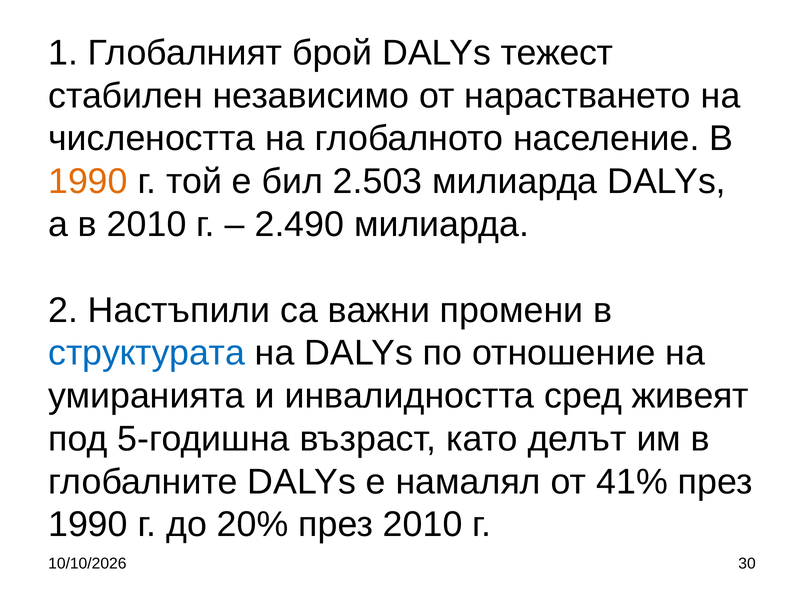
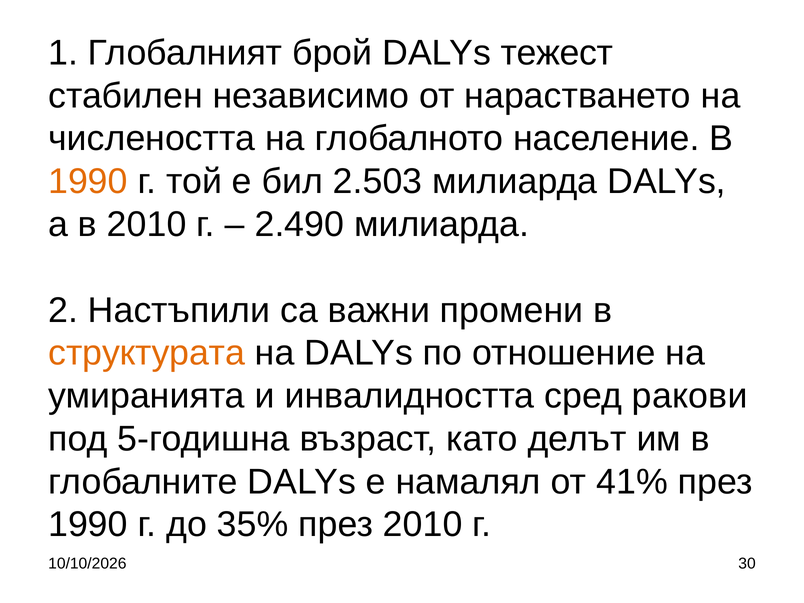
структурата colour: blue -> orange (147, 353)
живеят: живеят -> ракови (690, 396)
20%: 20% -> 35% (253, 525)
